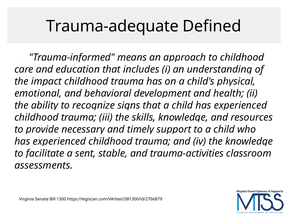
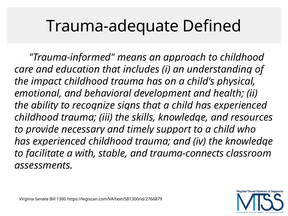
sent: sent -> with (86, 153)
trauma-activities: trauma-activities -> trauma-connects (187, 153)
